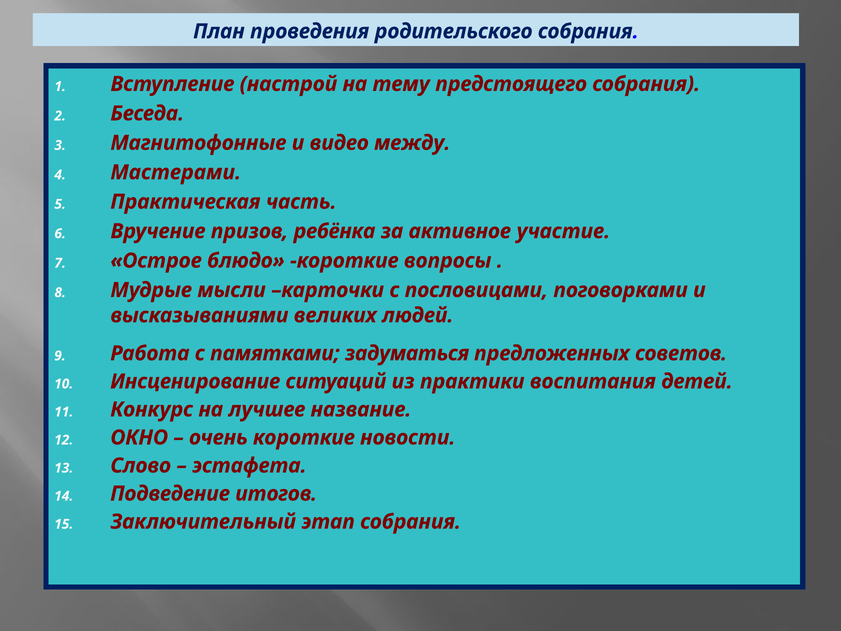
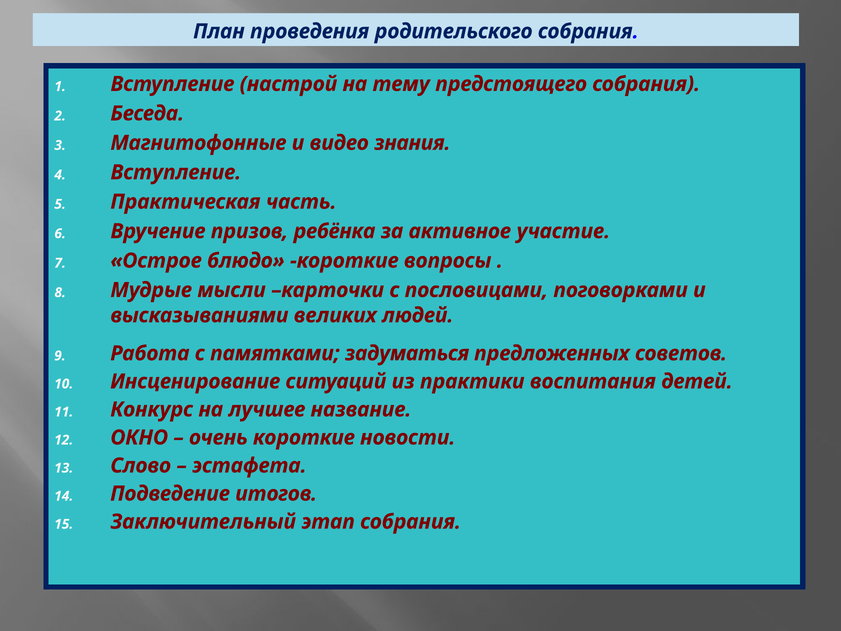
между: между -> знания (412, 143)
Мастерами: Мастерами -> Вступление (176, 172)
